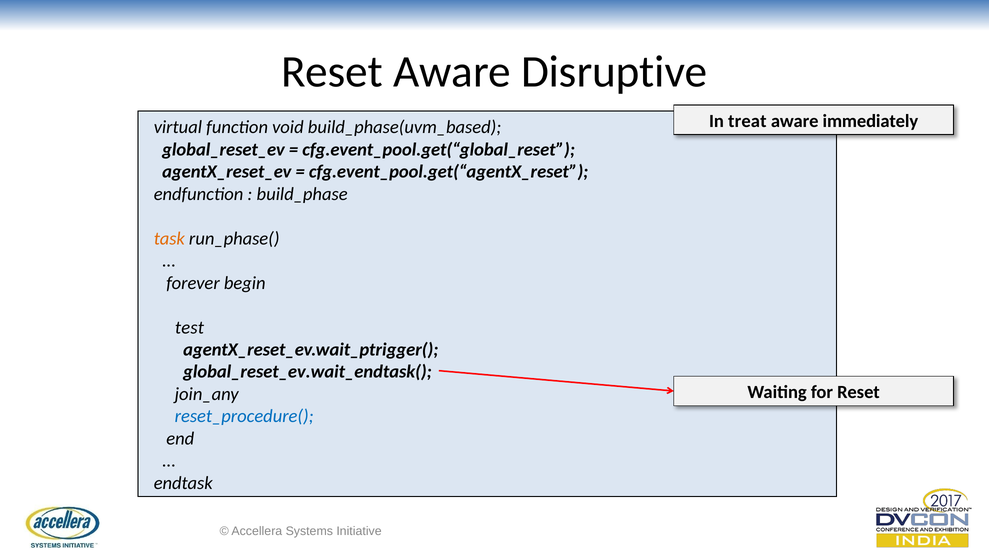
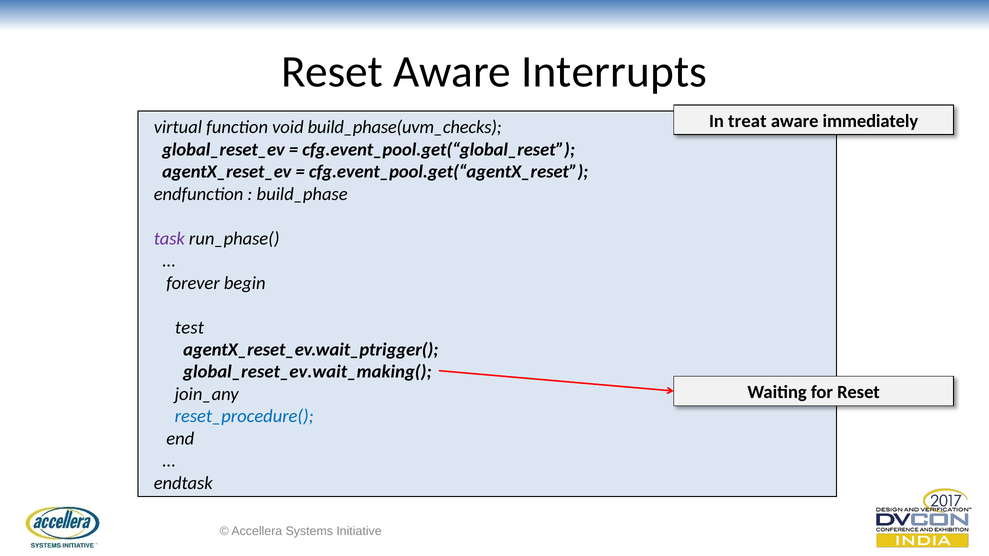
Disruptive: Disruptive -> Interrupts (614, 72)
build_phase(uvm_based: build_phase(uvm_based -> build_phase(uvm_checks (405, 127)
task colour: orange -> purple (169, 239)
global_reset_ev.wait_endtask(: global_reset_ev.wait_endtask( -> global_reset_ev.wait_making( (307, 372)
